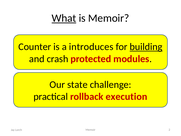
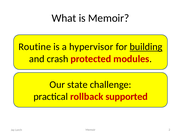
What underline: present -> none (64, 18)
Counter: Counter -> Routine (35, 47)
introduces: introduces -> hypervisor (91, 47)
execution: execution -> supported (127, 96)
